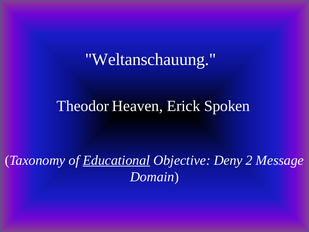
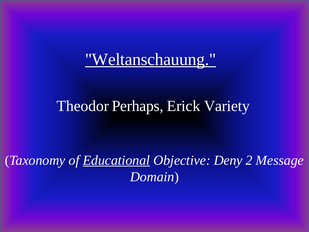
Weltanschauung underline: none -> present (151, 59)
Heaven: Heaven -> Perhaps (138, 106)
Spoken: Spoken -> Variety (227, 106)
